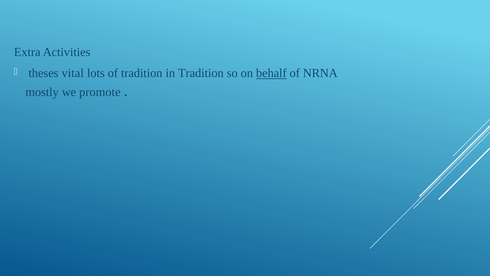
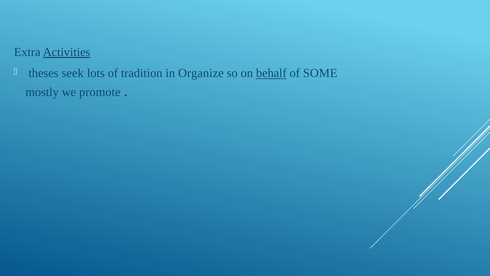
Activities underline: none -> present (67, 52)
vital: vital -> seek (73, 73)
in Tradition: Tradition -> Organize (201, 73)
NRNA: NRNA -> SOME (320, 73)
